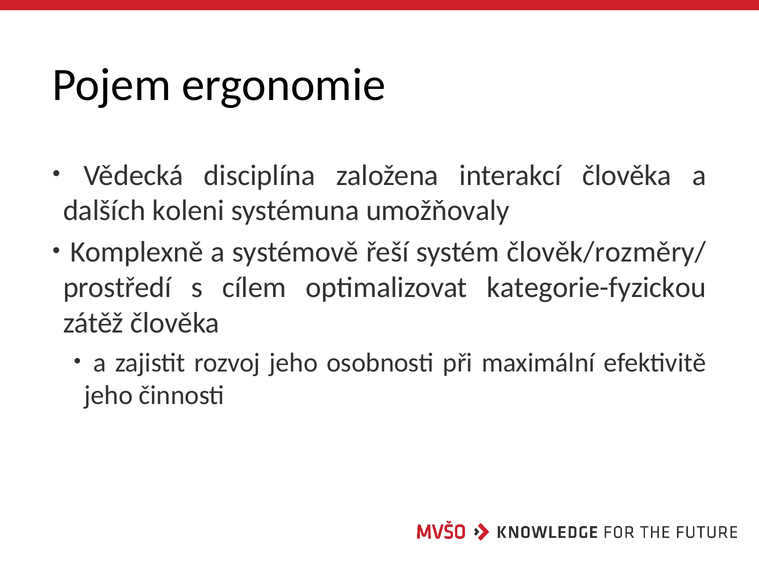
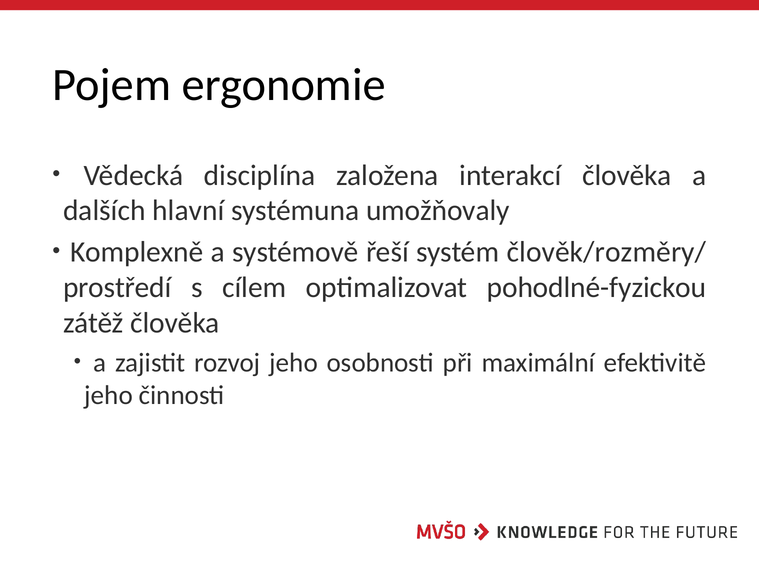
koleni: koleni -> hlavní (188, 210)
kategorie-fyzickou: kategorie-fyzickou -> pohodlné-fyzickou (597, 287)
